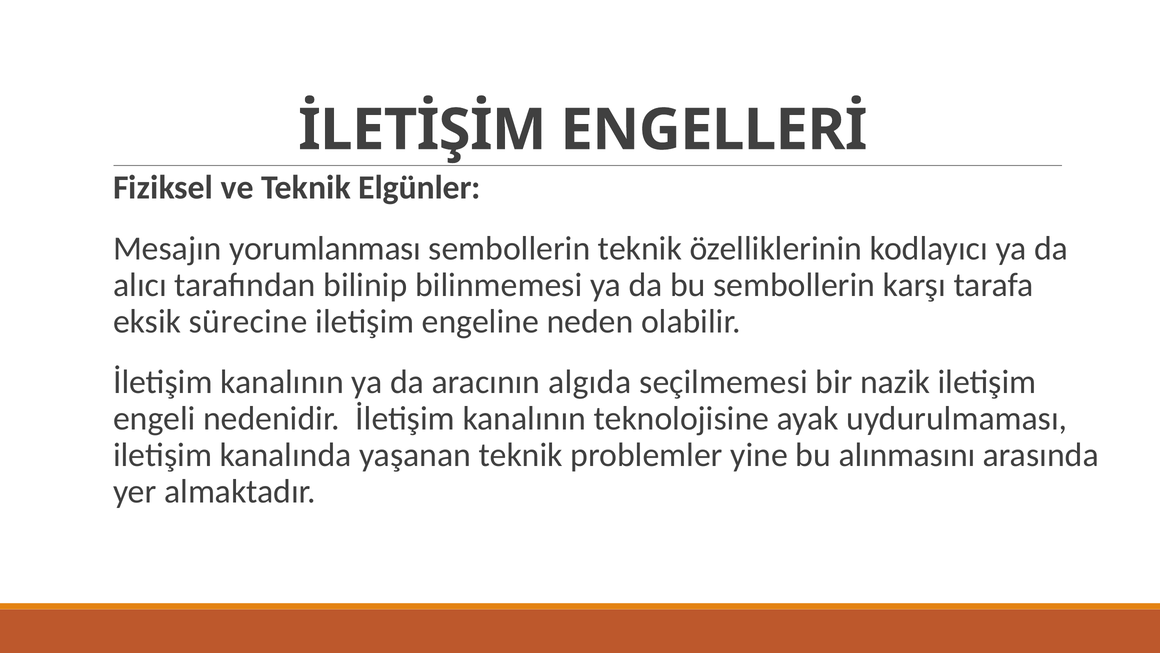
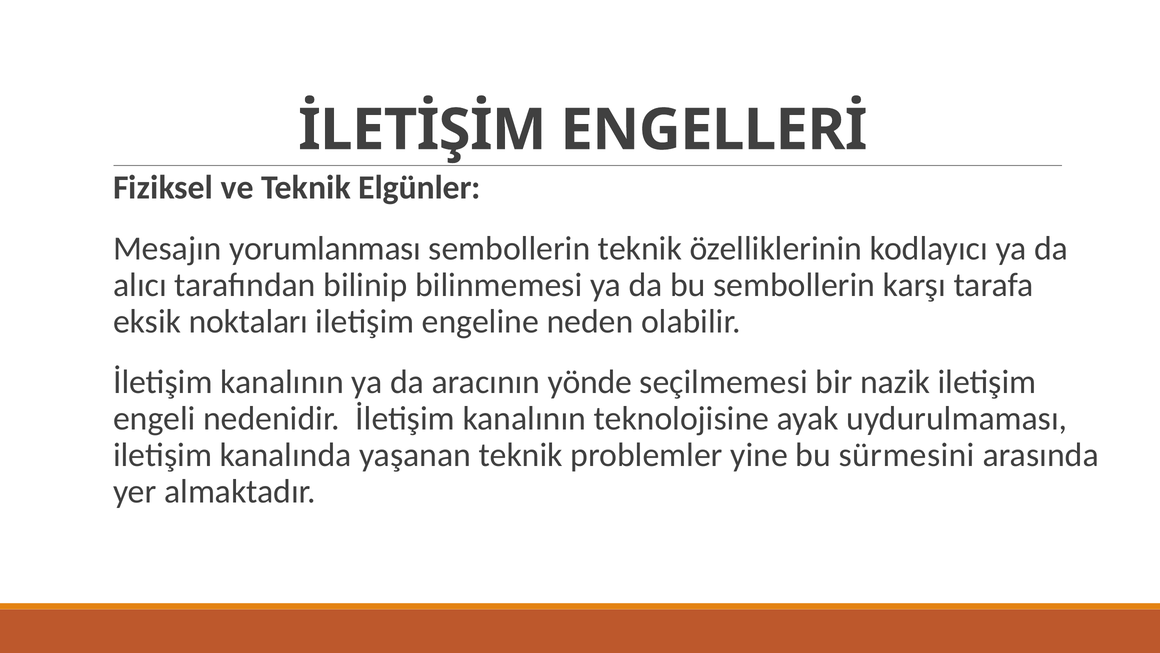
sürecine: sürecine -> noktaları (248, 321)
algıda: algıda -> yönde (590, 382)
alınmasını: alınmasını -> sürmesini (907, 455)
